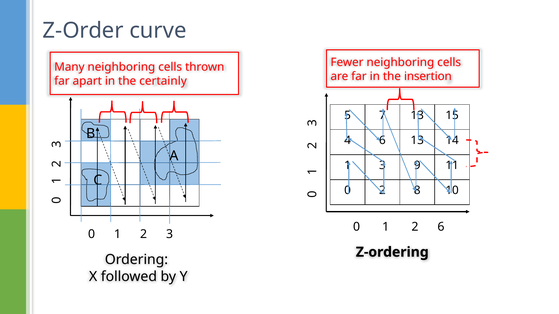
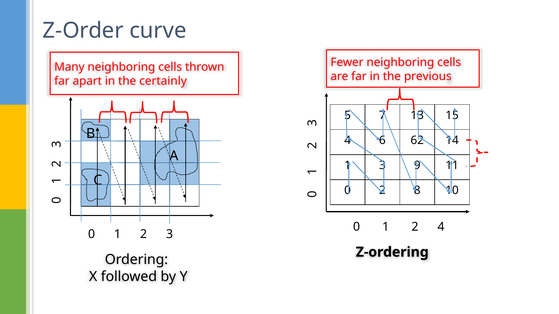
insertion: insertion -> previous (428, 76)
6 13: 13 -> 62 (417, 140)
2 6: 6 -> 4 (441, 227)
